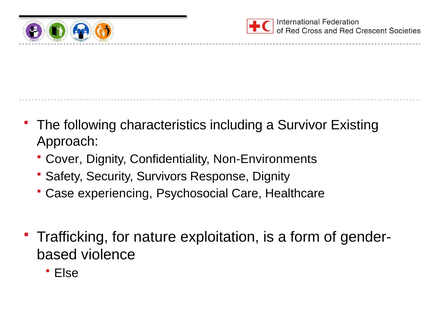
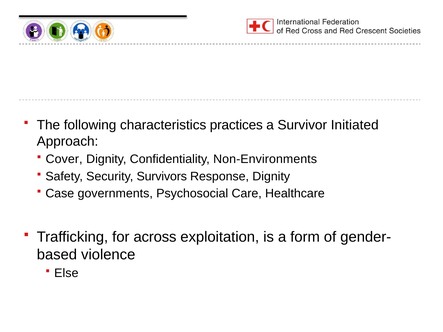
including: including -> practices (236, 125)
Existing: Existing -> Initiated (355, 125)
experiencing: experiencing -> governments (115, 194)
nature: nature -> across (155, 237)
